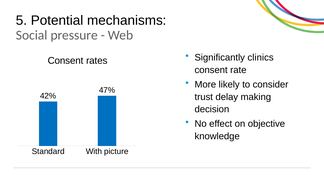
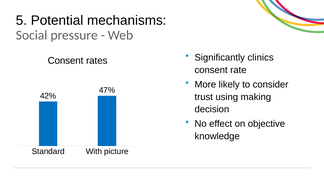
delay: delay -> using (227, 97)
